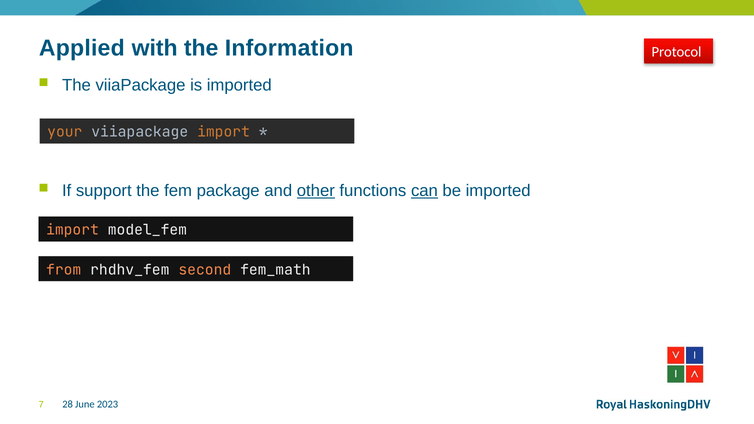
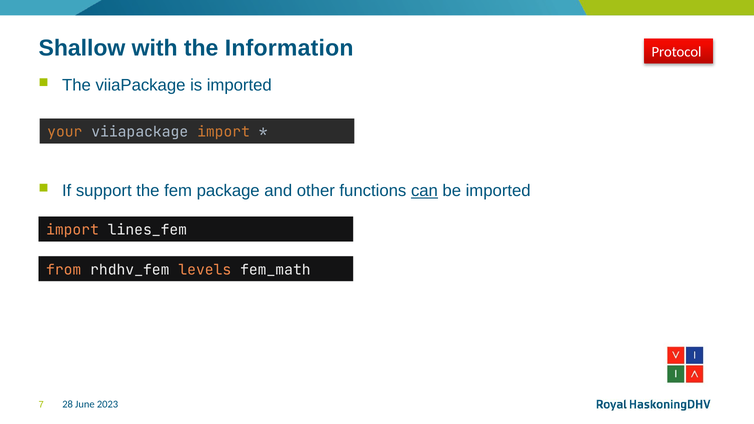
Applied: Applied -> Shallow (82, 48)
other underline: present -> none (316, 191)
model_fem: model_fem -> lines_fem (147, 230)
second: second -> levels (205, 270)
